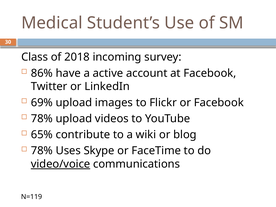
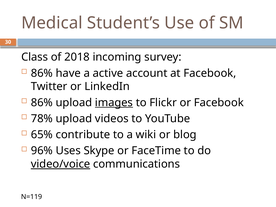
69%: 69% -> 86% (42, 103)
images underline: none -> present (114, 103)
78%: 78% -> 96% (42, 151)
